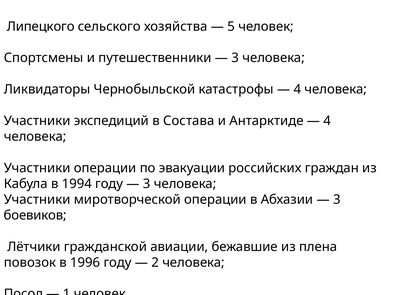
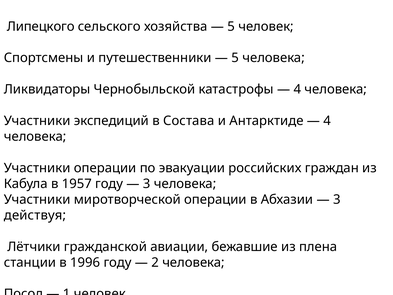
3: 3 -> 5 (235, 58)
1994: 1994 -> 1957 (77, 184)
боевиков: боевиков -> действуя (35, 215)
повозок: повозок -> станции (30, 262)
